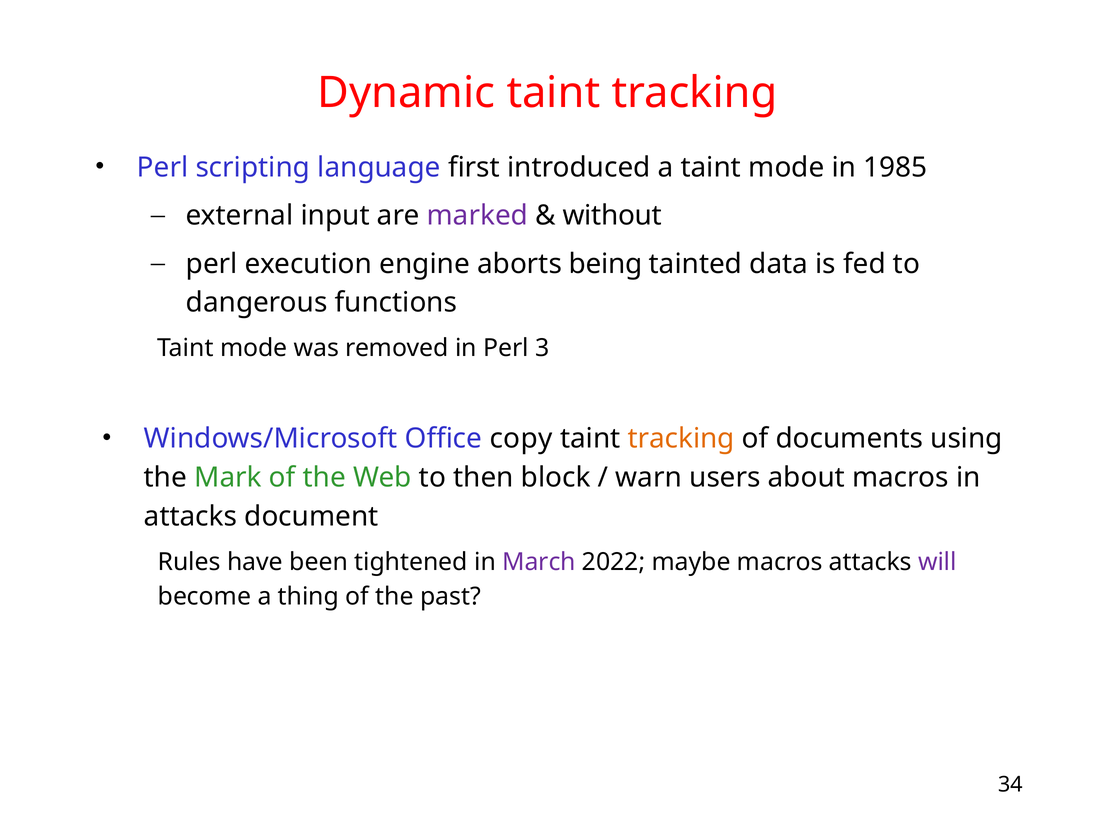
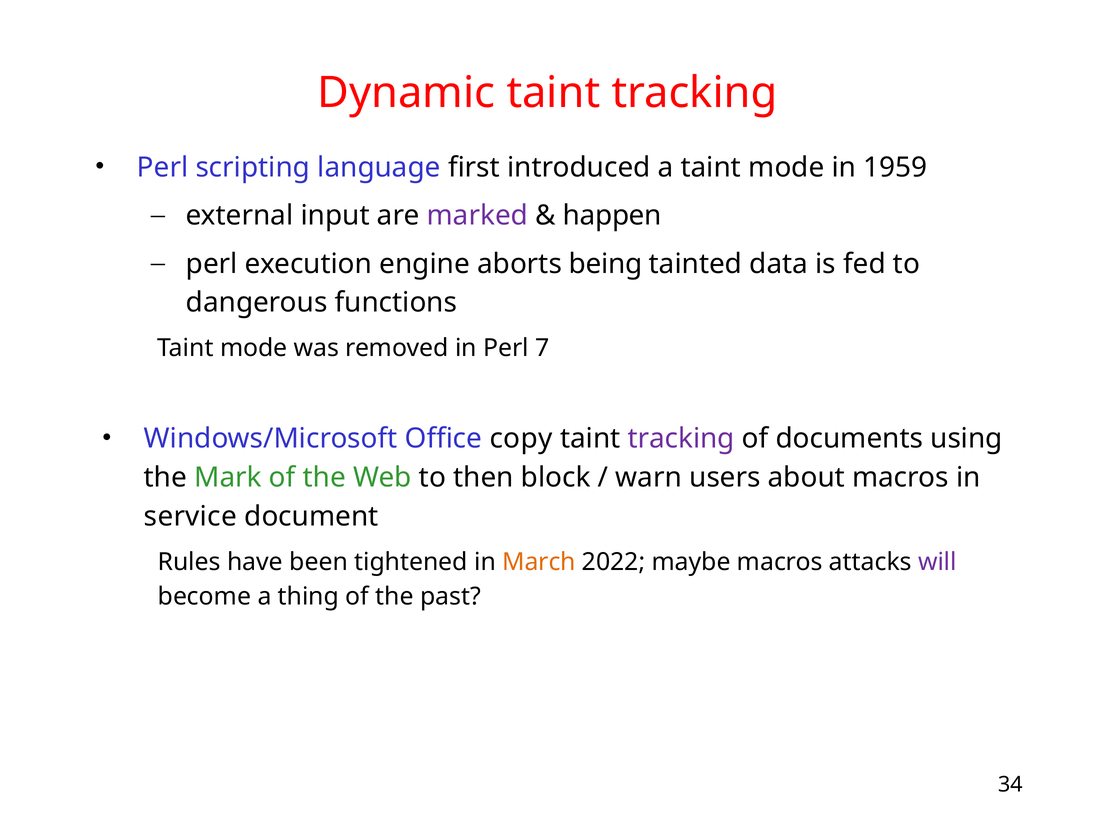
1985: 1985 -> 1959 (895, 167)
without: without -> happen (612, 216)
3: 3 -> 7 (542, 348)
tracking colour: orange -> purple (681, 439)
attacks: attacks -> service (190, 517)
March colour: purple -> orange (539, 562)
